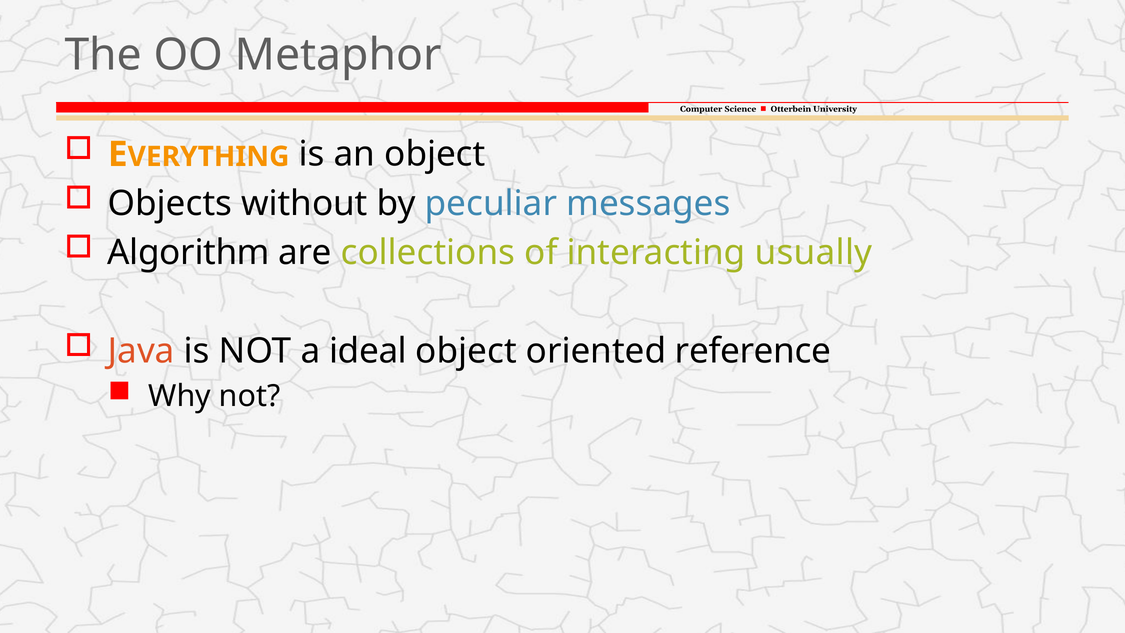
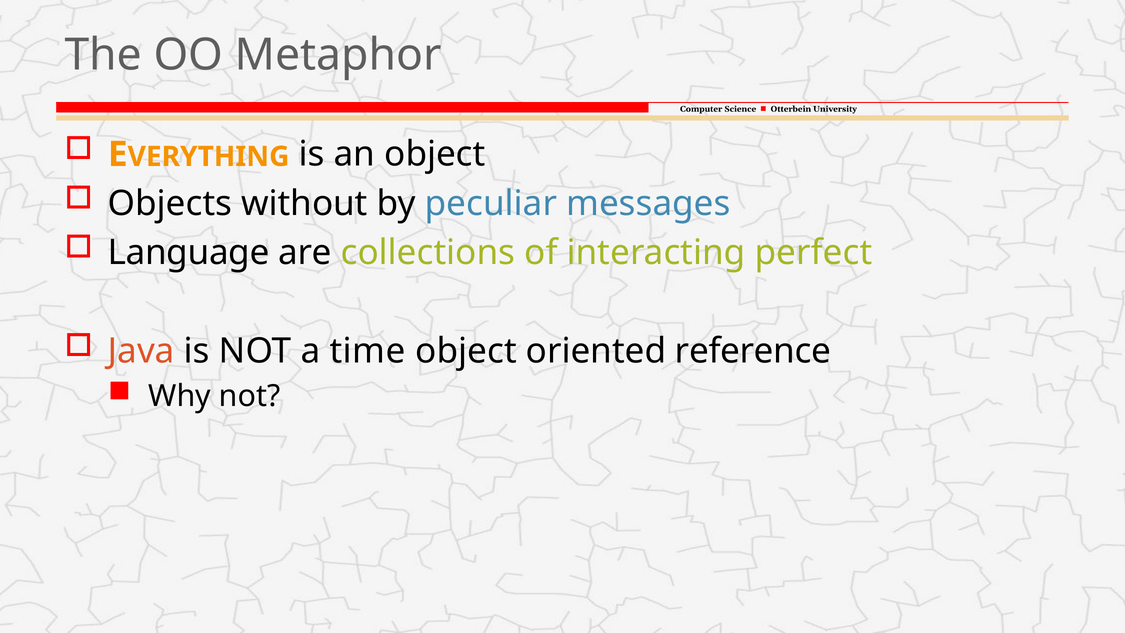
Algorithm: Algorithm -> Language (189, 253)
usually: usually -> perfect (814, 253)
ideal: ideal -> time (368, 351)
